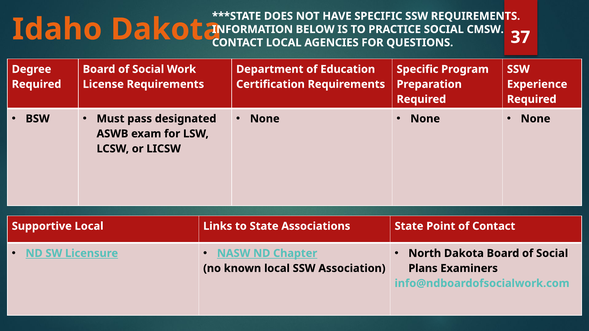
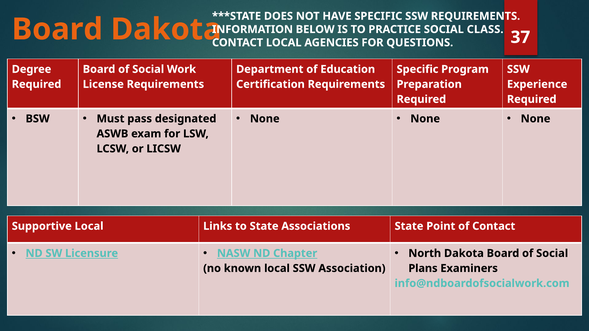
Idaho: Idaho -> Board (57, 29)
CMSW: CMSW -> CLASS (485, 29)
